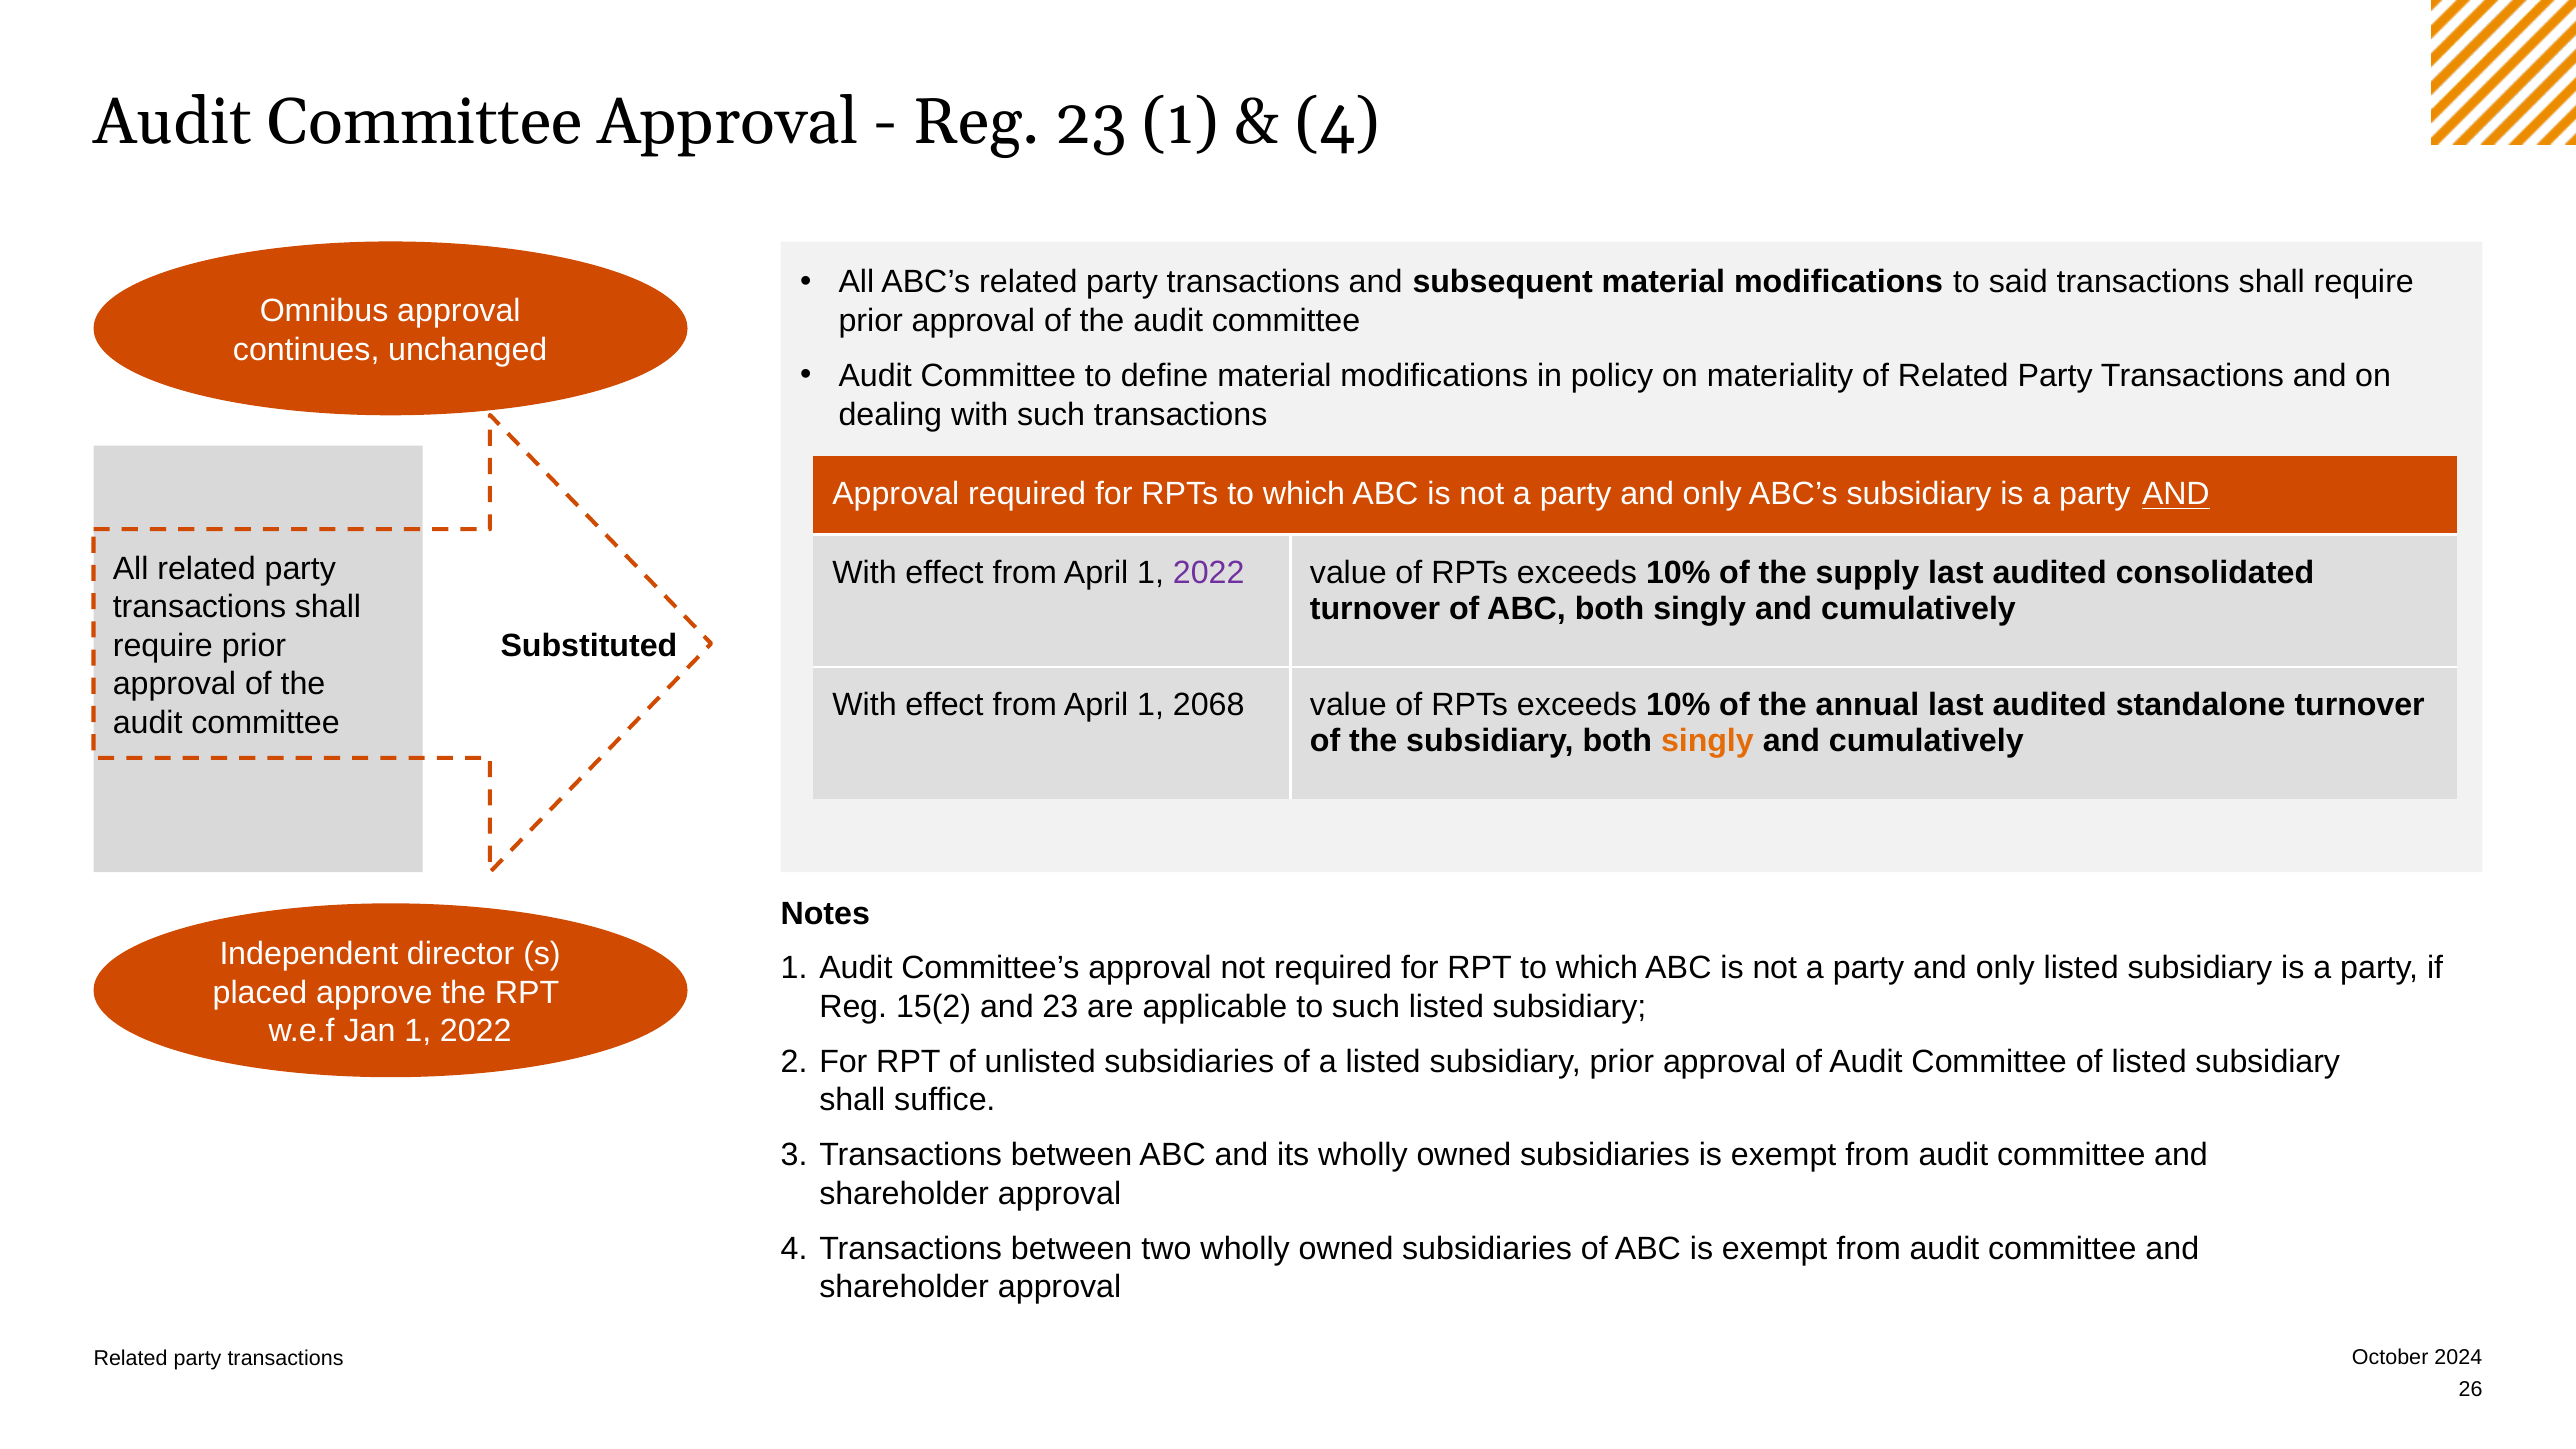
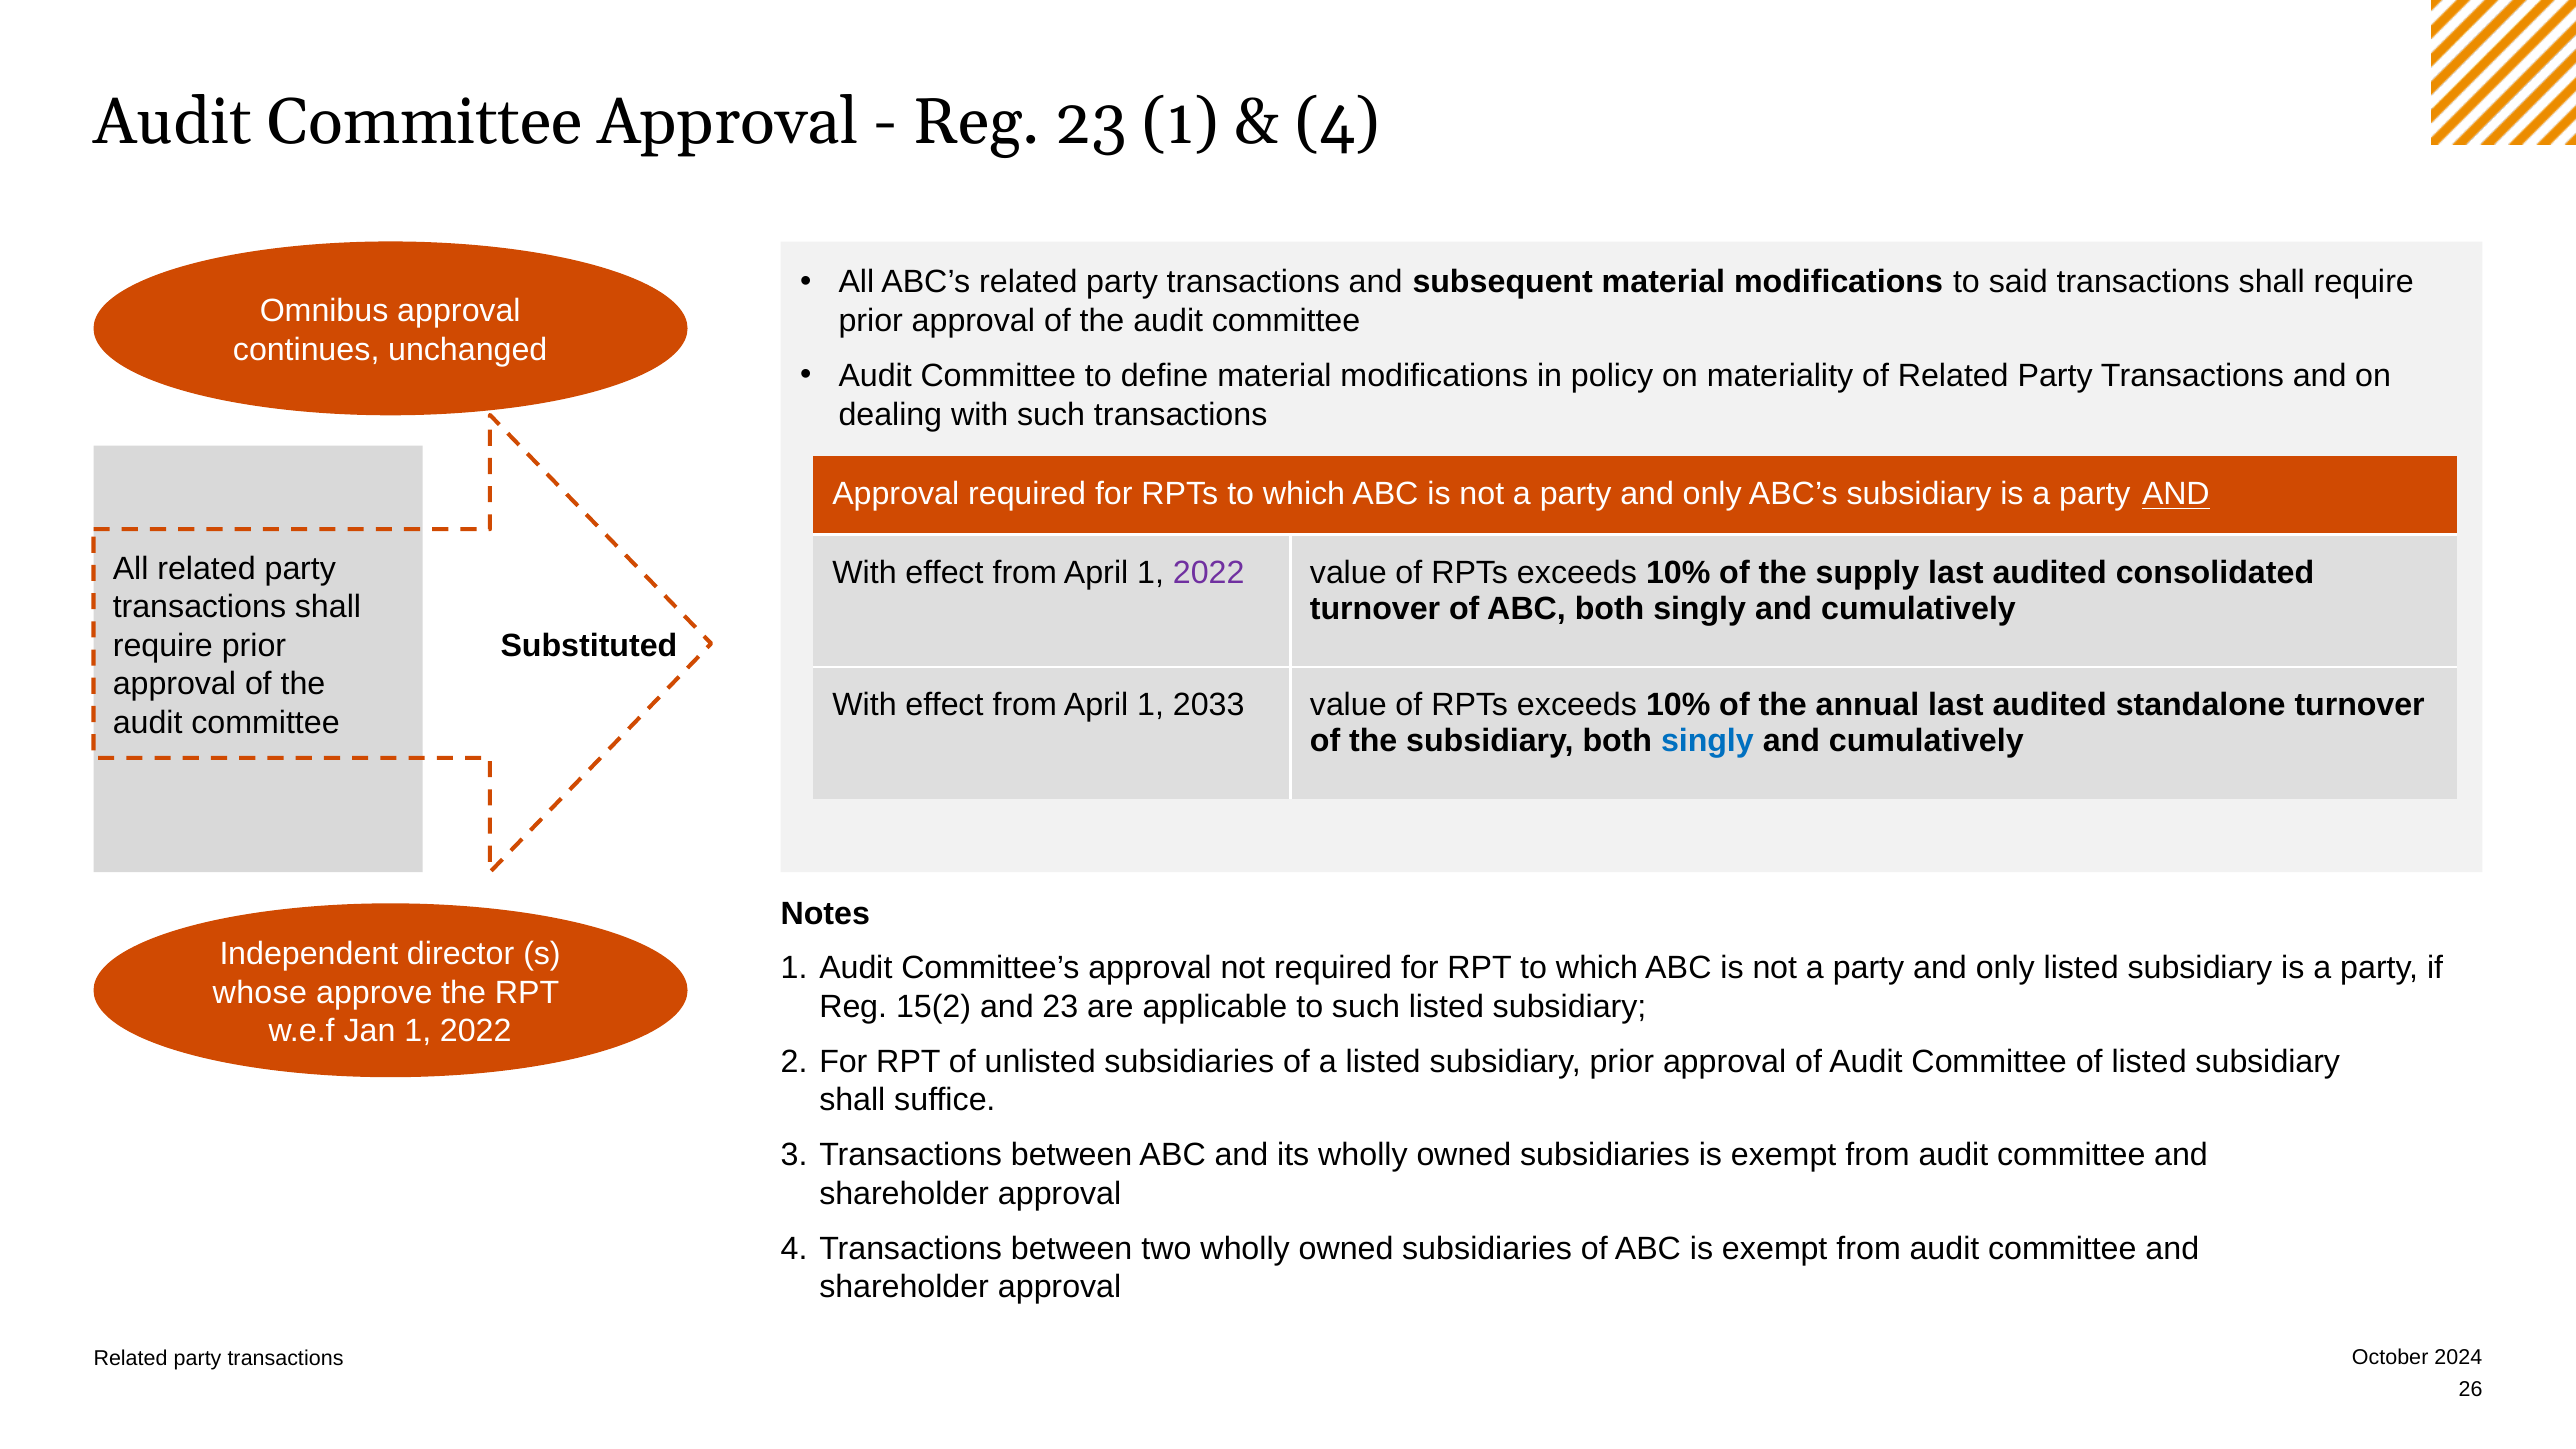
2068: 2068 -> 2033 (1209, 705)
singly colour: orange -> blue (1707, 741)
placed: placed -> whose (260, 993)
